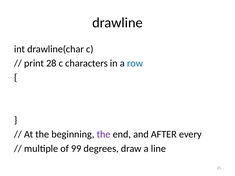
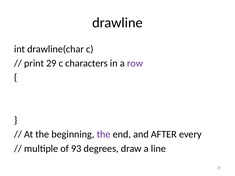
28: 28 -> 29 (51, 63)
row colour: blue -> purple (135, 63)
99: 99 -> 93 (76, 149)
